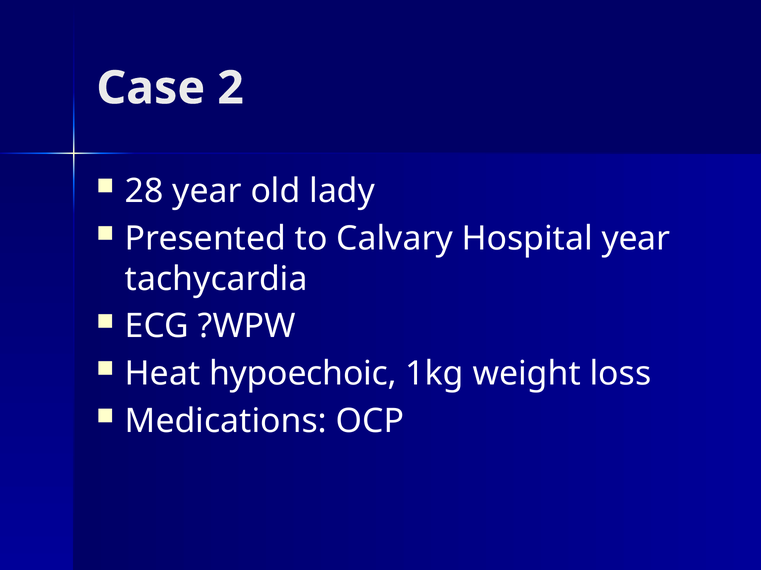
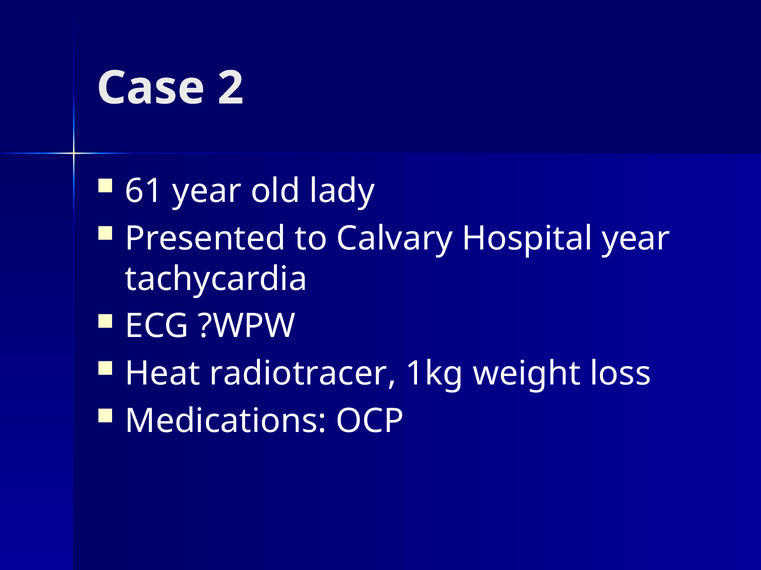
28: 28 -> 61 (144, 191)
hypoechoic: hypoechoic -> radiotracer (303, 374)
